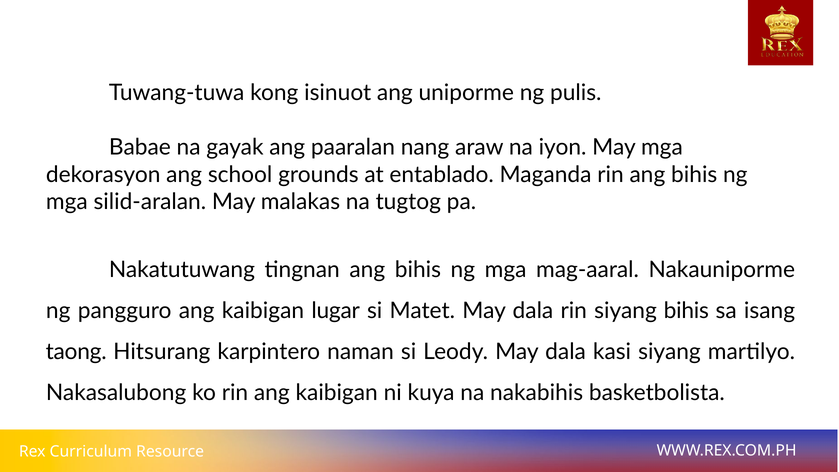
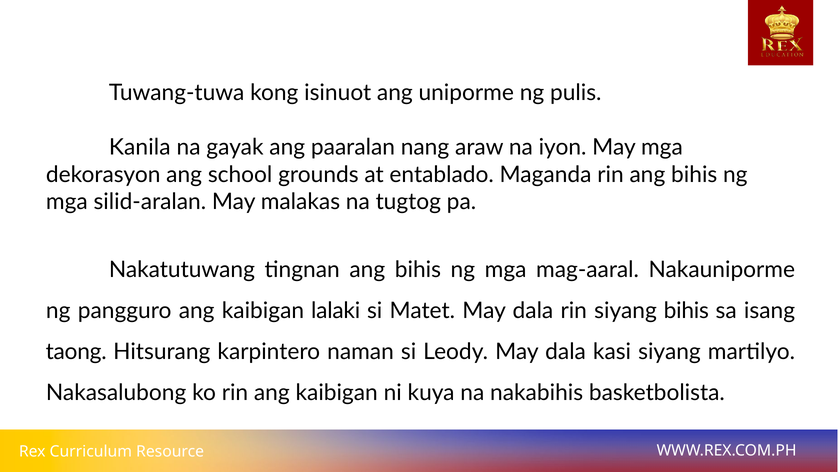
Babae: Babae -> Kanila (140, 147)
lugar: lugar -> lalaki (336, 311)
